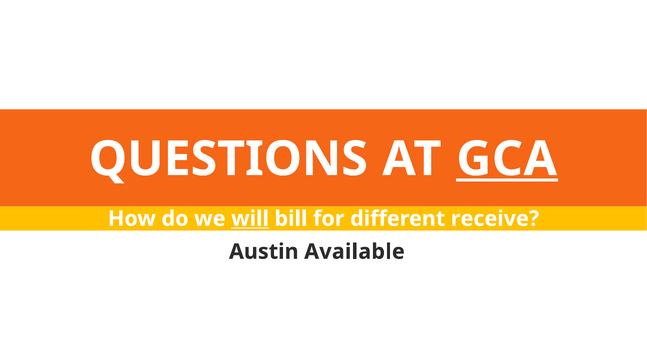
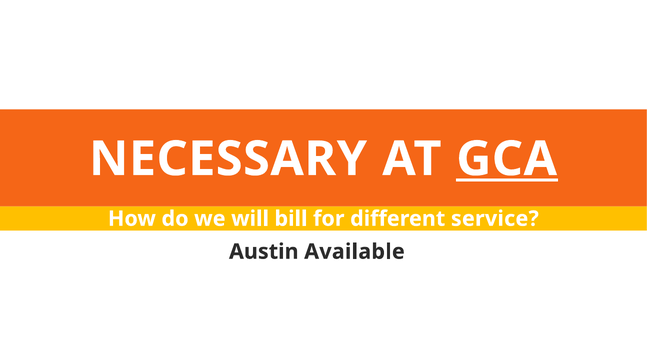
QUESTIONS: QUESTIONS -> NECESSARY (228, 159)
will underline: present -> none (250, 219)
receive: receive -> service (495, 219)
